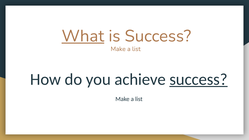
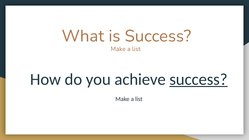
What underline: present -> none (83, 36)
